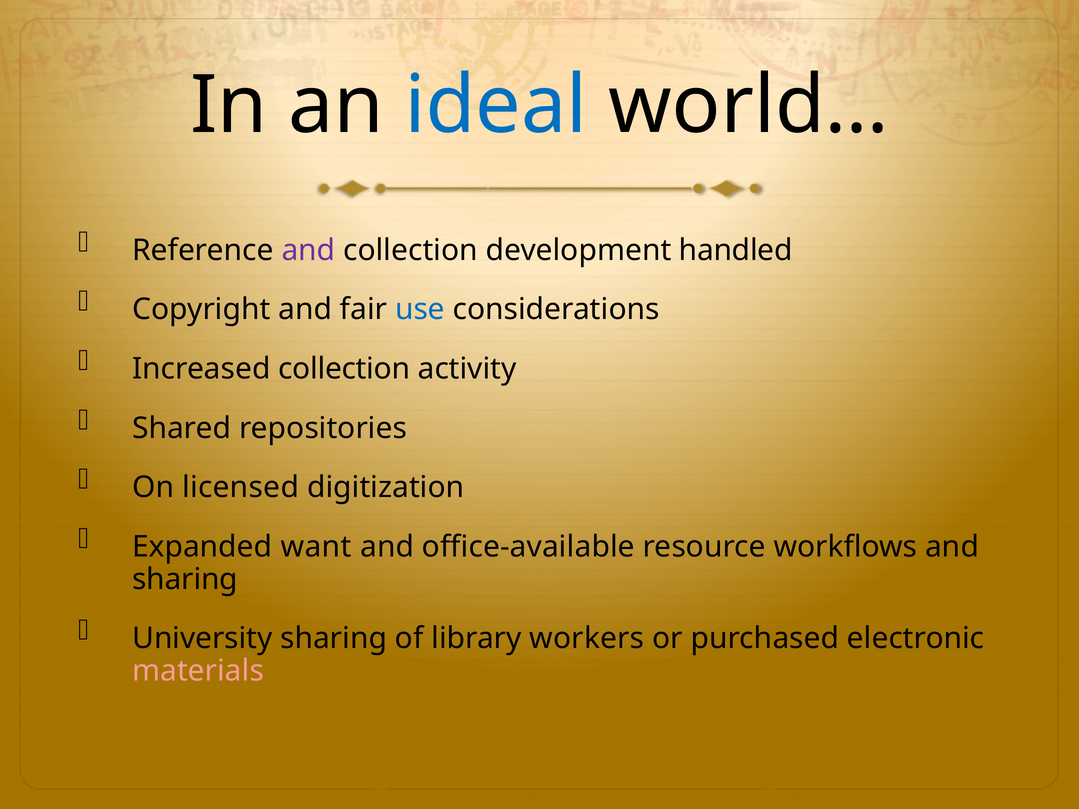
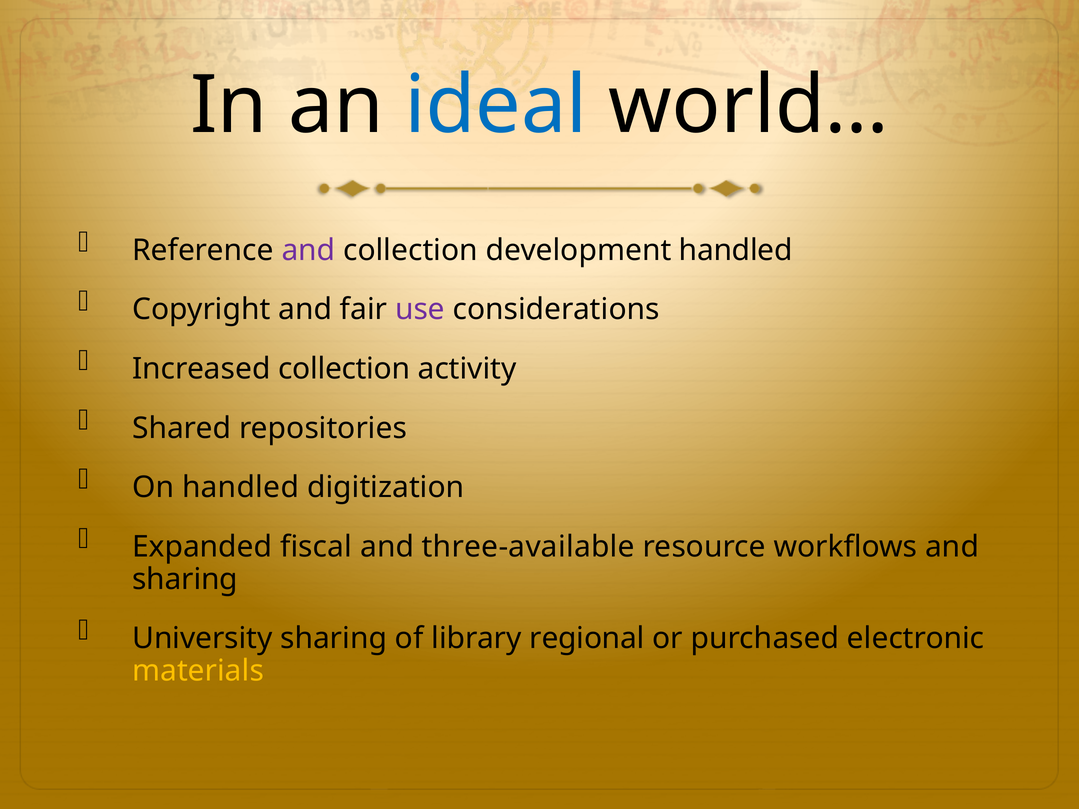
use colour: blue -> purple (420, 310)
On licensed: licensed -> handled (241, 488)
want: want -> fiscal (316, 547)
office-available: office-available -> three-available (528, 547)
workers: workers -> regional (587, 639)
materials colour: pink -> yellow (198, 671)
